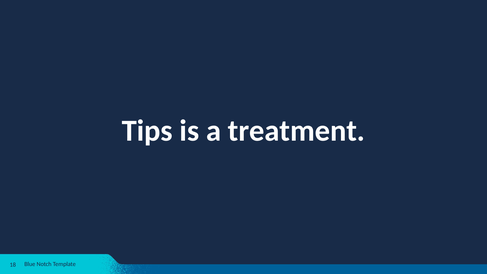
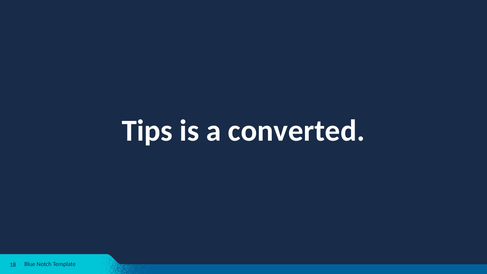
treatment: treatment -> converted (296, 131)
